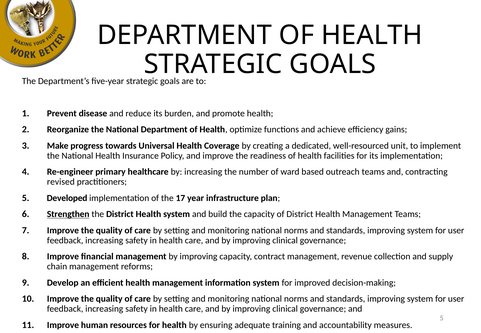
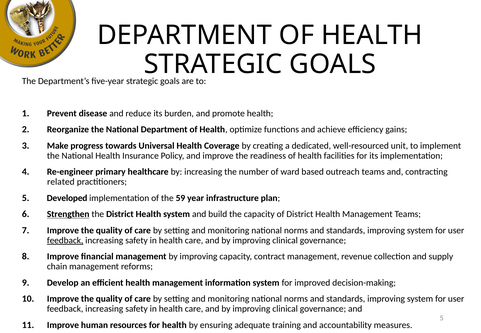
revised: revised -> related (61, 182)
17: 17 -> 59 (180, 198)
feedback underline: none -> present (65, 240)
